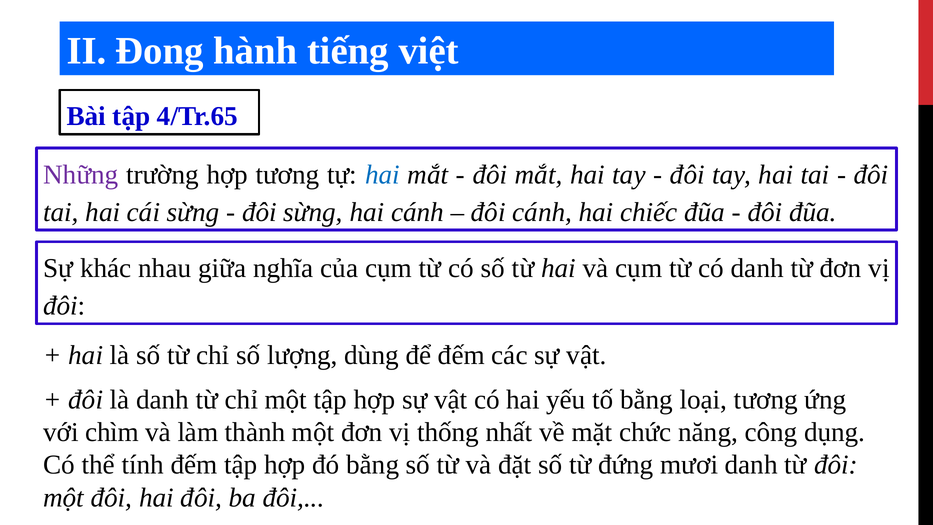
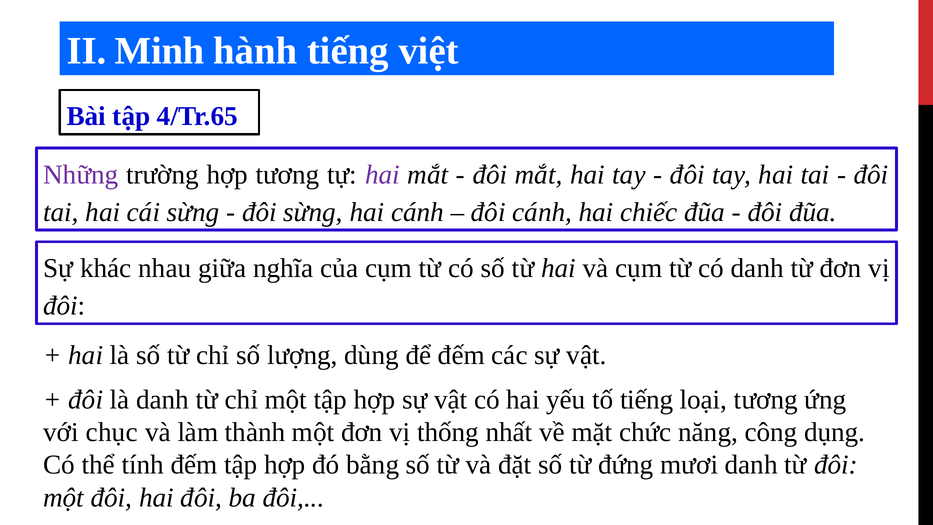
Đong: Đong -> Minh (160, 51)
hai colour: blue -> purple (382, 175)
tố bằng: bằng -> tiếng (647, 399)
chìm: chìm -> chục (112, 432)
